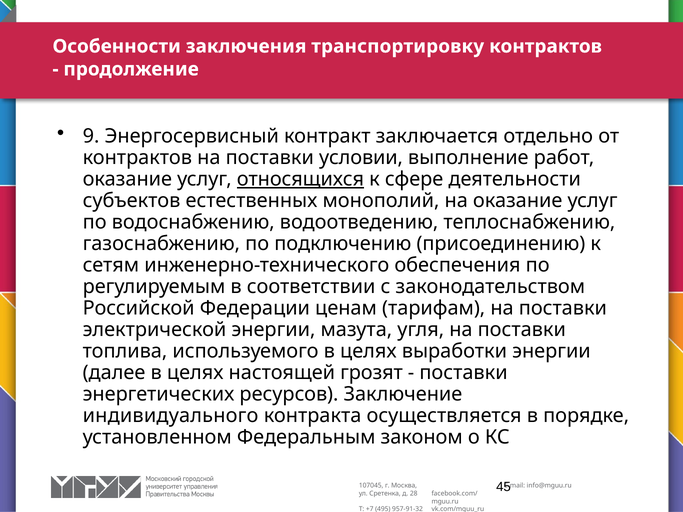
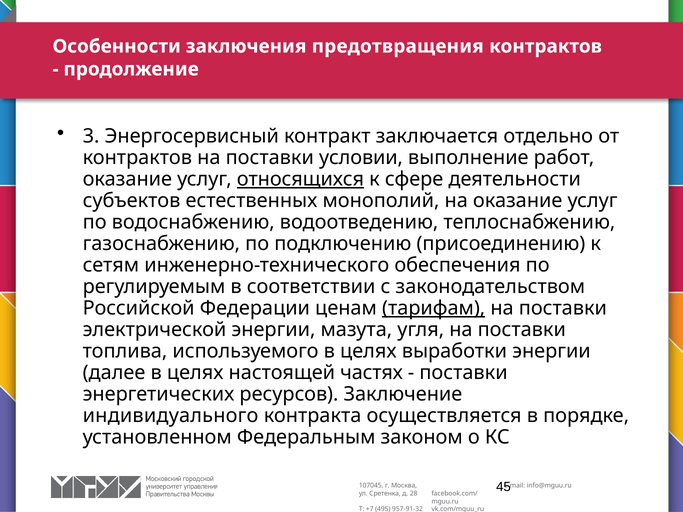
транспортировку: транспортировку -> предотвращения (398, 46)
9: 9 -> 3 (91, 136)
тарифам underline: none -> present (434, 308)
грозят: грозят -> частях (372, 373)
